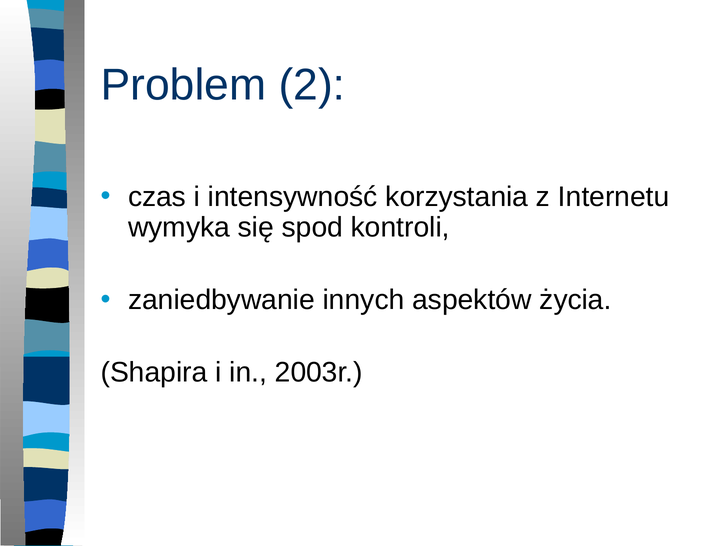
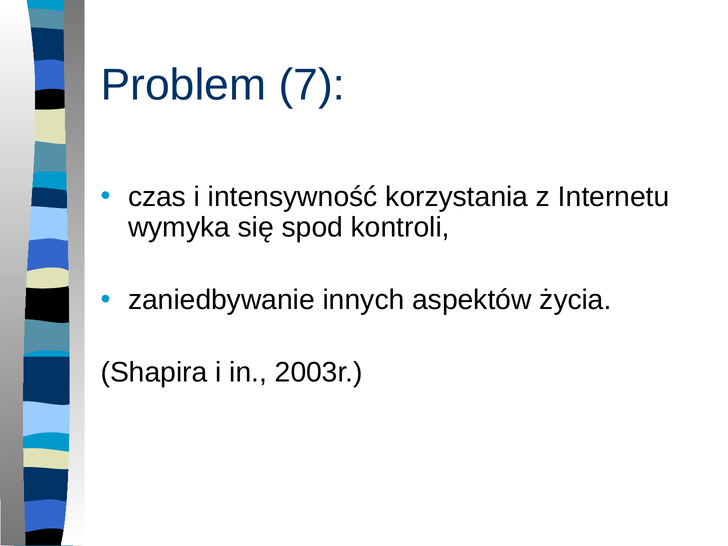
2: 2 -> 7 (312, 85)
